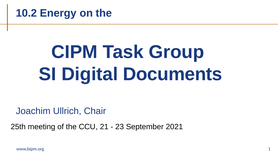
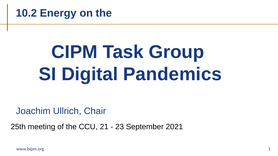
Documents: Documents -> Pandemics (172, 74)
